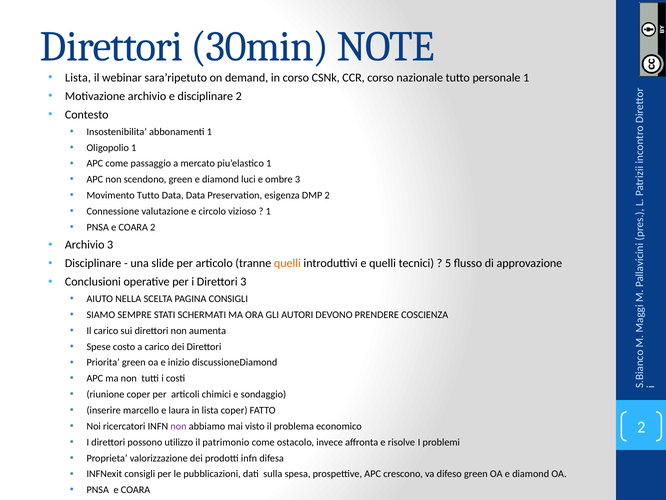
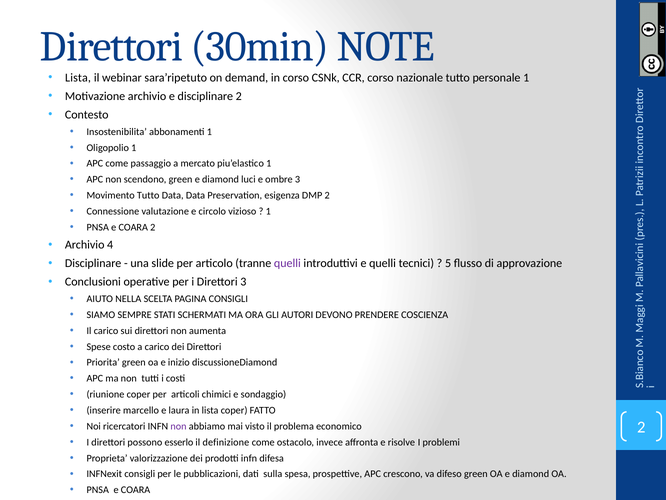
Archivio 3: 3 -> 4 (110, 245)
quelli colour: orange -> purple (287, 263)
utilizzo: utilizzo -> esserlo (179, 442)
patrimonio: patrimonio -> definizione (226, 442)
